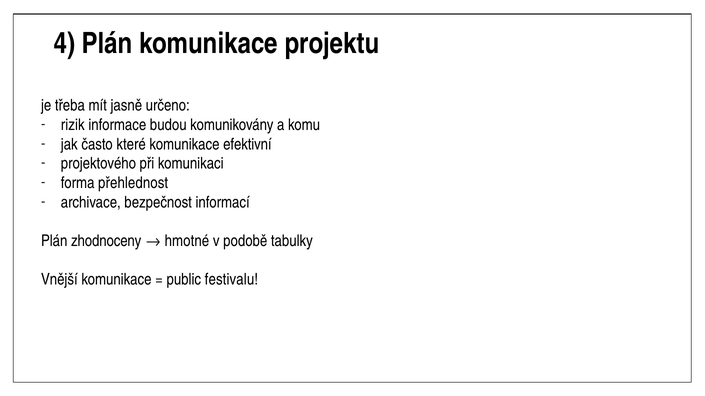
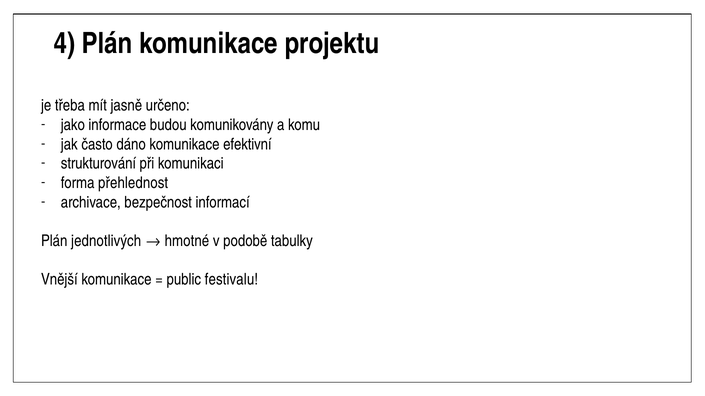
rizik: rizik -> jako (73, 125)
které: které -> dáno (131, 145)
projektového: projektového -> strukturování (98, 164)
zhodnoceny: zhodnoceny -> jednotlivých (106, 241)
